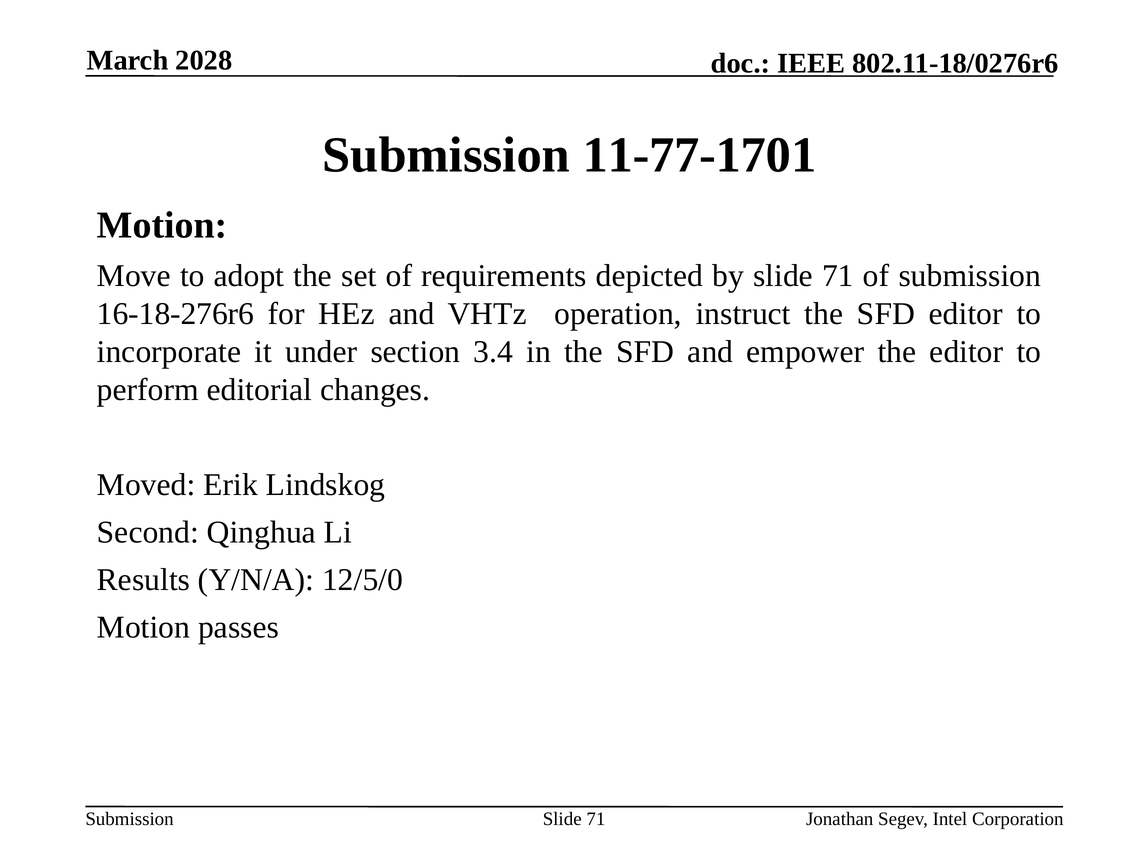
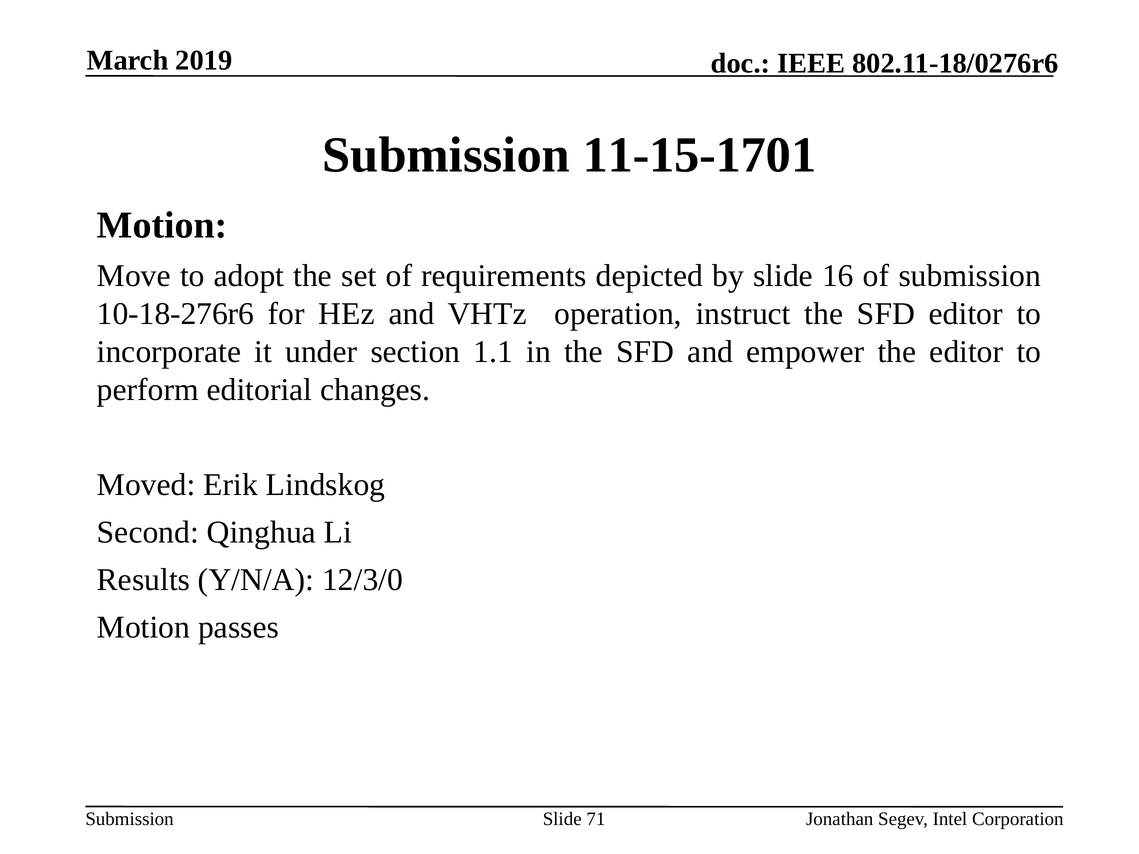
2028: 2028 -> 2019 (204, 60)
11-77-1701: 11-77-1701 -> 11-15-1701 (699, 155)
by slide 71: 71 -> 16 (838, 276)
16-18-276r6: 16-18-276r6 -> 10-18-276r6 (176, 314)
3.4: 3.4 -> 1.1 (493, 352)
12/5/0: 12/5/0 -> 12/3/0 (363, 580)
